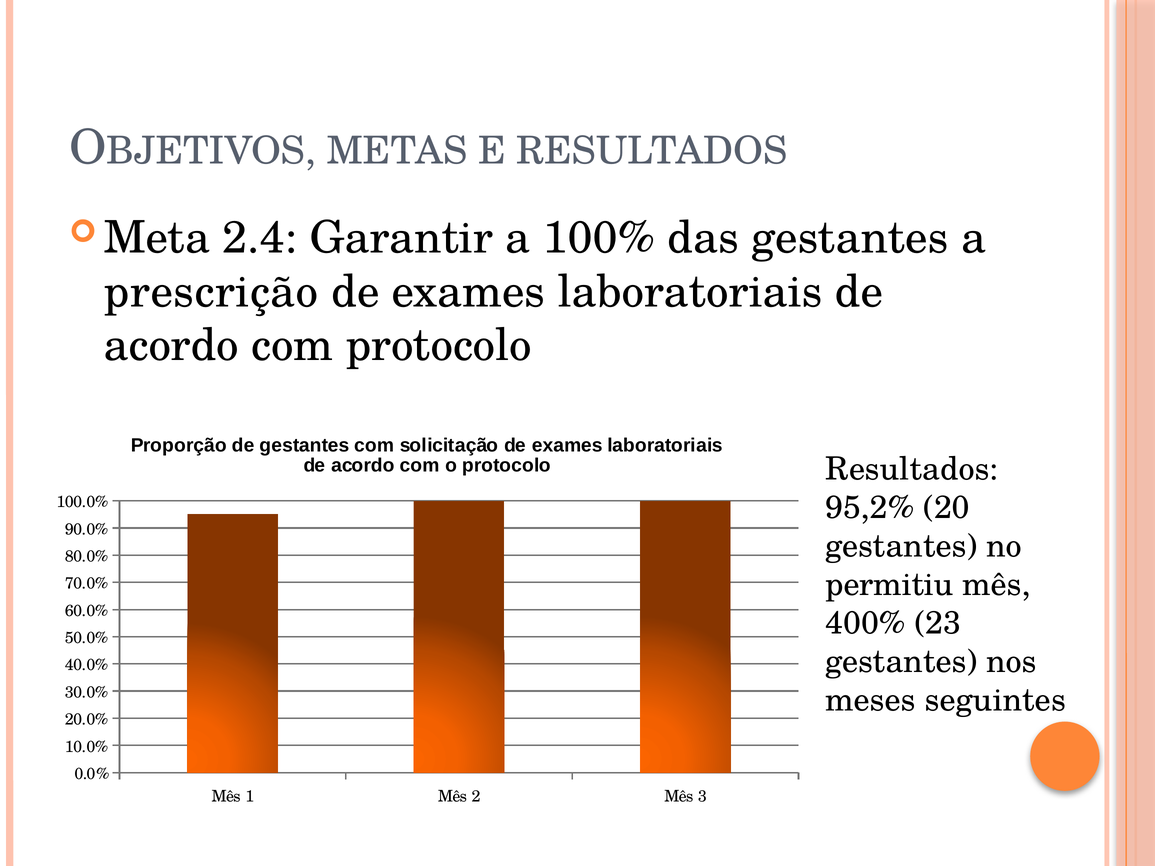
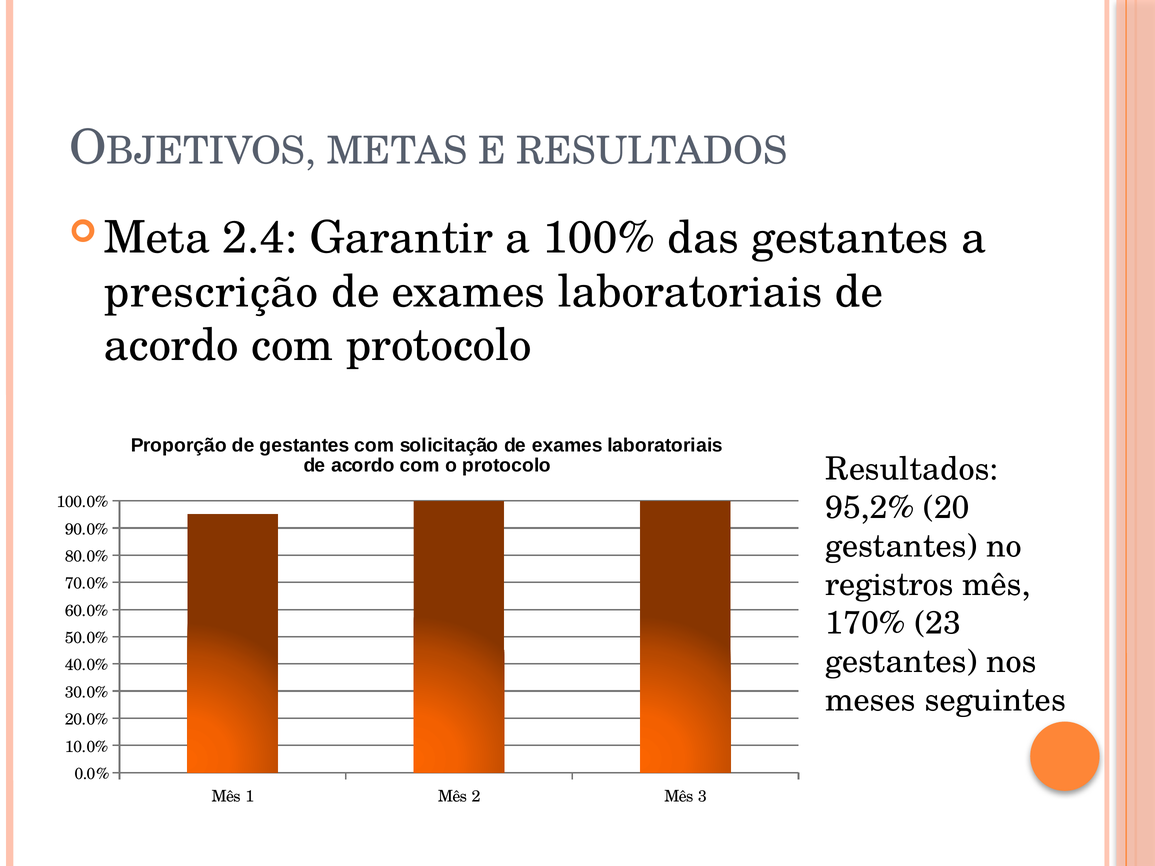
permitiu: permitiu -> registros (889, 585)
400%: 400% -> 170% (865, 623)
